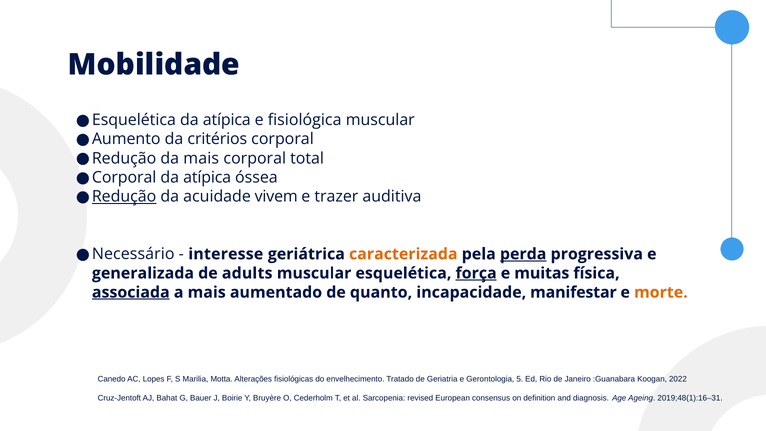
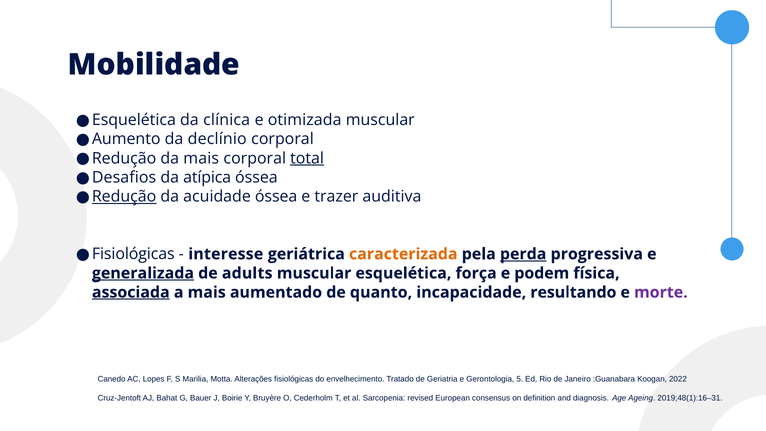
atípica: atípica -> clínica (227, 120)
fisiológica: fisiológica -> otimizada (305, 120)
critérios: critérios -> declínio (217, 139)
total underline: none -> present (307, 158)
Corporal: Corporal -> Desafios (124, 177)
acuidade vivem: vivem -> óssea (276, 197)
Necessário: Necessário -> Fisiológicas (133, 254)
generalizada underline: none -> present (143, 273)
força underline: present -> none (476, 273)
muitas: muitas -> podem (542, 273)
manifestar: manifestar -> resultando (573, 292)
morte colour: orange -> purple (661, 292)
